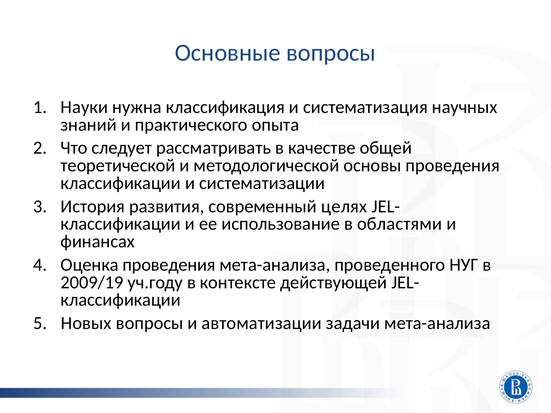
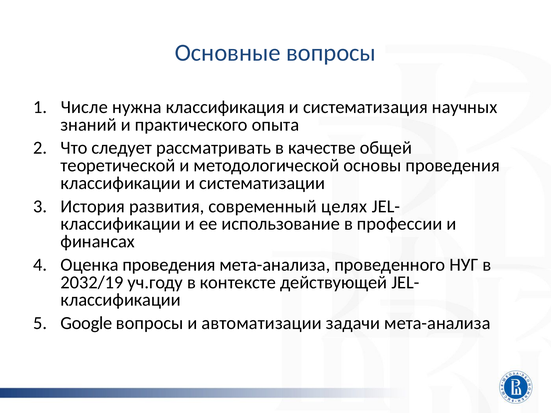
Науки: Науки -> Числе (84, 107)
областями: областями -> профессии (400, 224)
2009/19: 2009/19 -> 2032/19 (92, 282)
Новых: Новых -> Google (86, 323)
